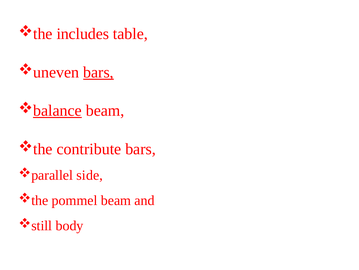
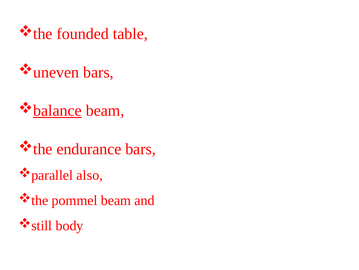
includes: includes -> founded (83, 34)
bars underline: present -> none (98, 72)
contribute: contribute -> endurance (89, 149)
side: side -> also (90, 175)
